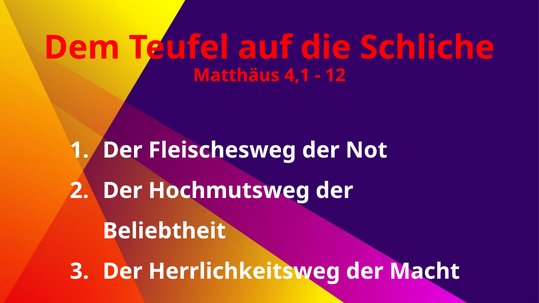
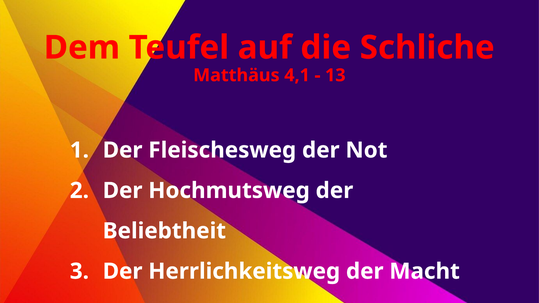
12: 12 -> 13 (335, 75)
